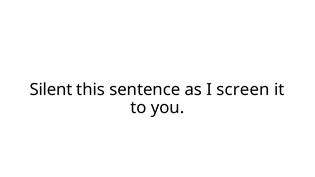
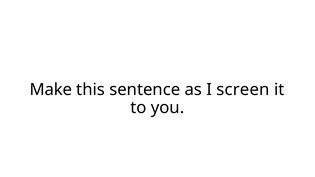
Silent: Silent -> Make (51, 90)
